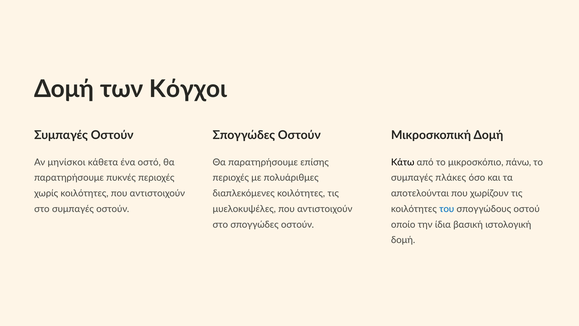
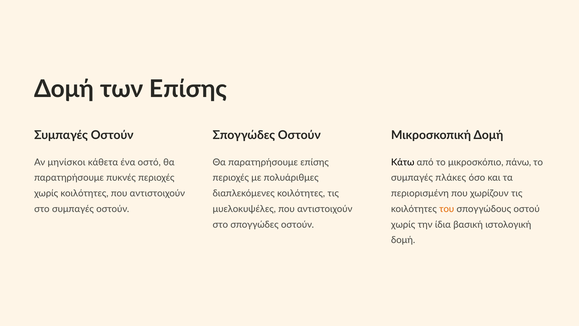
των Κόγχοι: Κόγχοι -> Επίσης (188, 89)
αποτελούνται: αποτελούνται -> περιορισμένη (420, 193)
του colour: blue -> orange (447, 209)
οποίο: οποίο -> χωρίς (403, 224)
